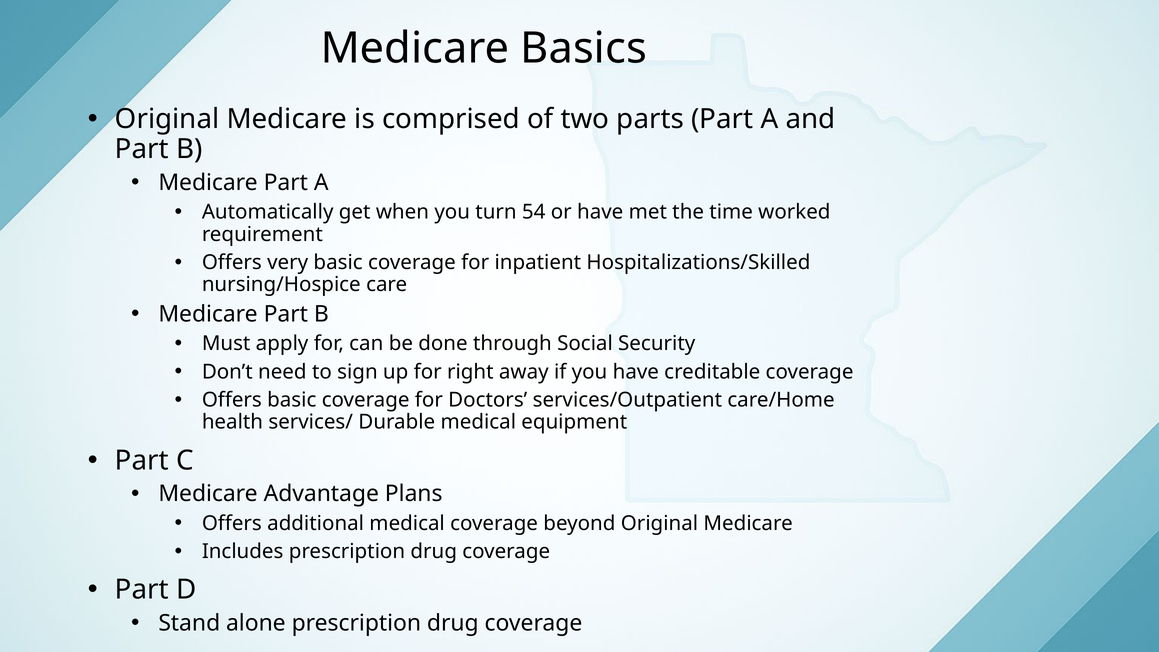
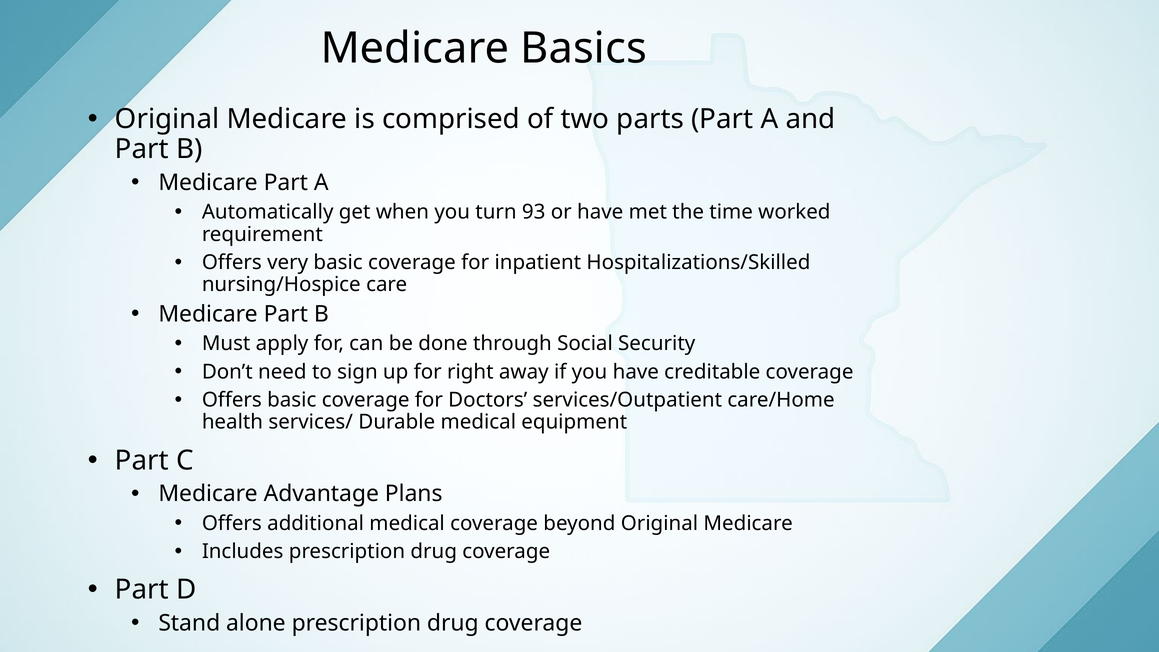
54: 54 -> 93 (534, 212)
